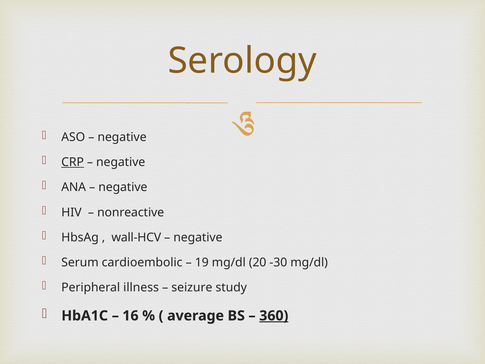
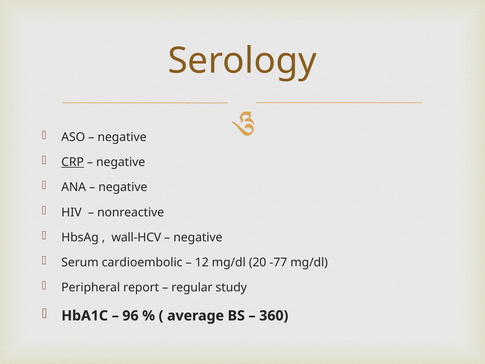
19: 19 -> 12 (202, 262)
-30: -30 -> -77 (278, 262)
illness: illness -> report (141, 287)
seizure: seizure -> regular (192, 287)
16: 16 -> 96 (130, 316)
360 underline: present -> none (274, 316)
